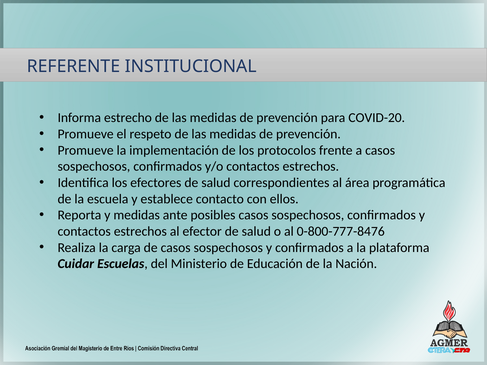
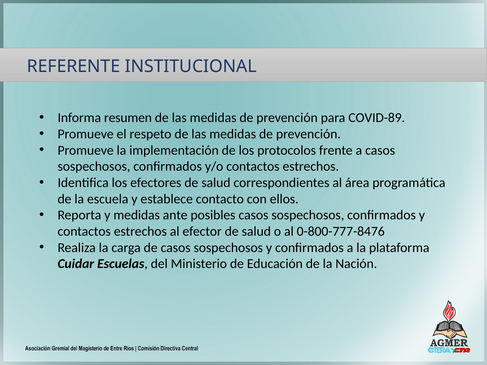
estrecho: estrecho -> resumen (128, 118)
COVID-20: COVID-20 -> COVID-89 (377, 118)
